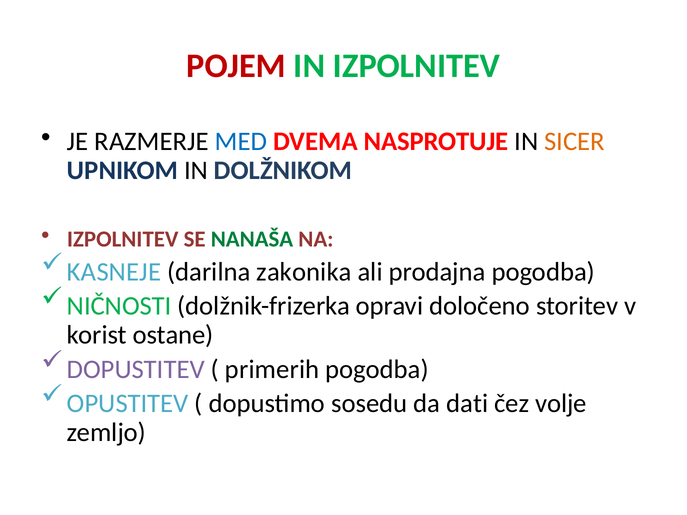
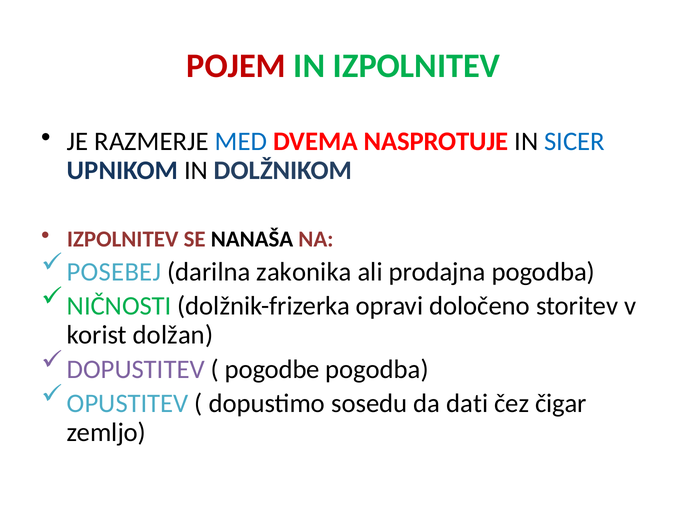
SICER colour: orange -> blue (575, 142)
NANAŠA colour: green -> black (252, 239)
KASNEJE: KASNEJE -> POSEBEJ (114, 272)
ostane: ostane -> dolžan (173, 335)
primerih: primerih -> pogodbe (272, 369)
volje: volje -> čigar (561, 404)
